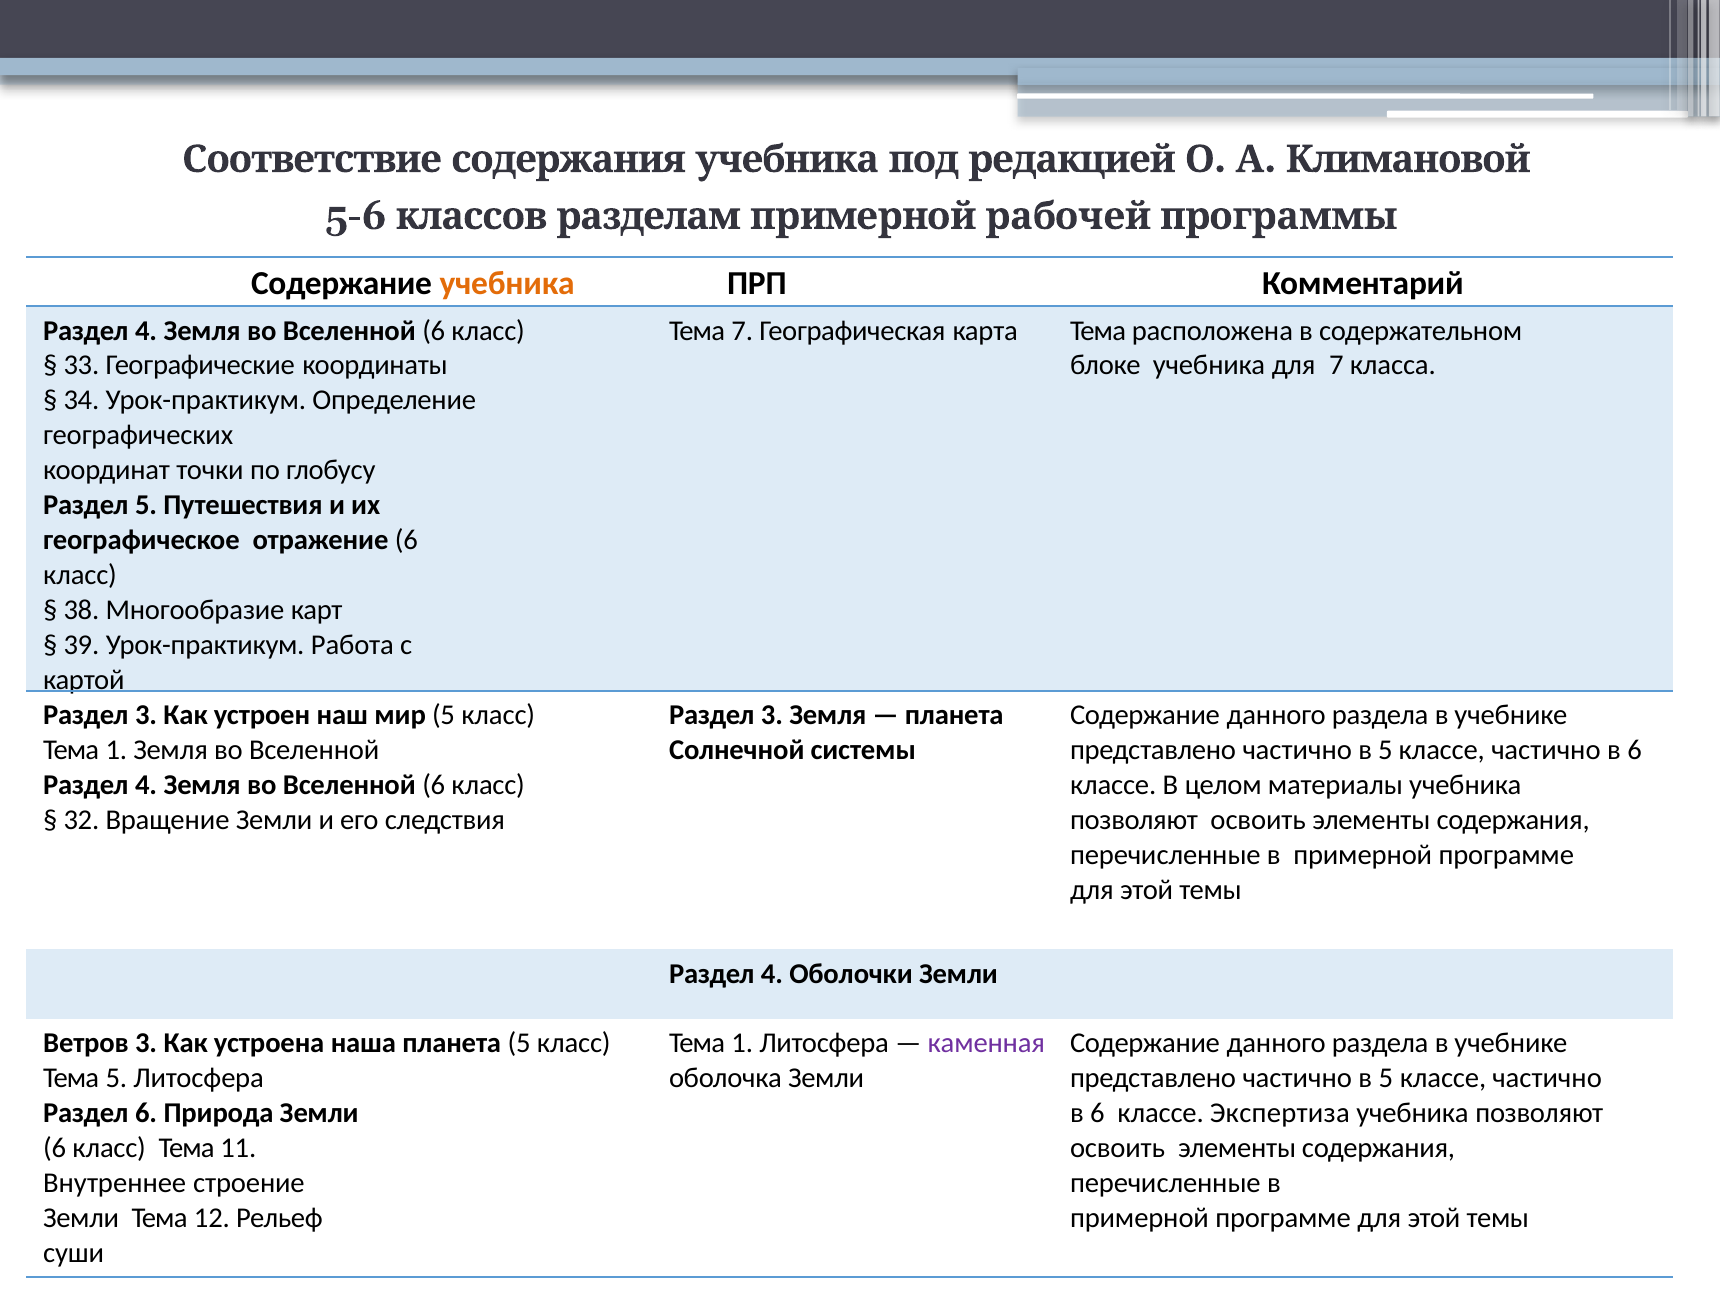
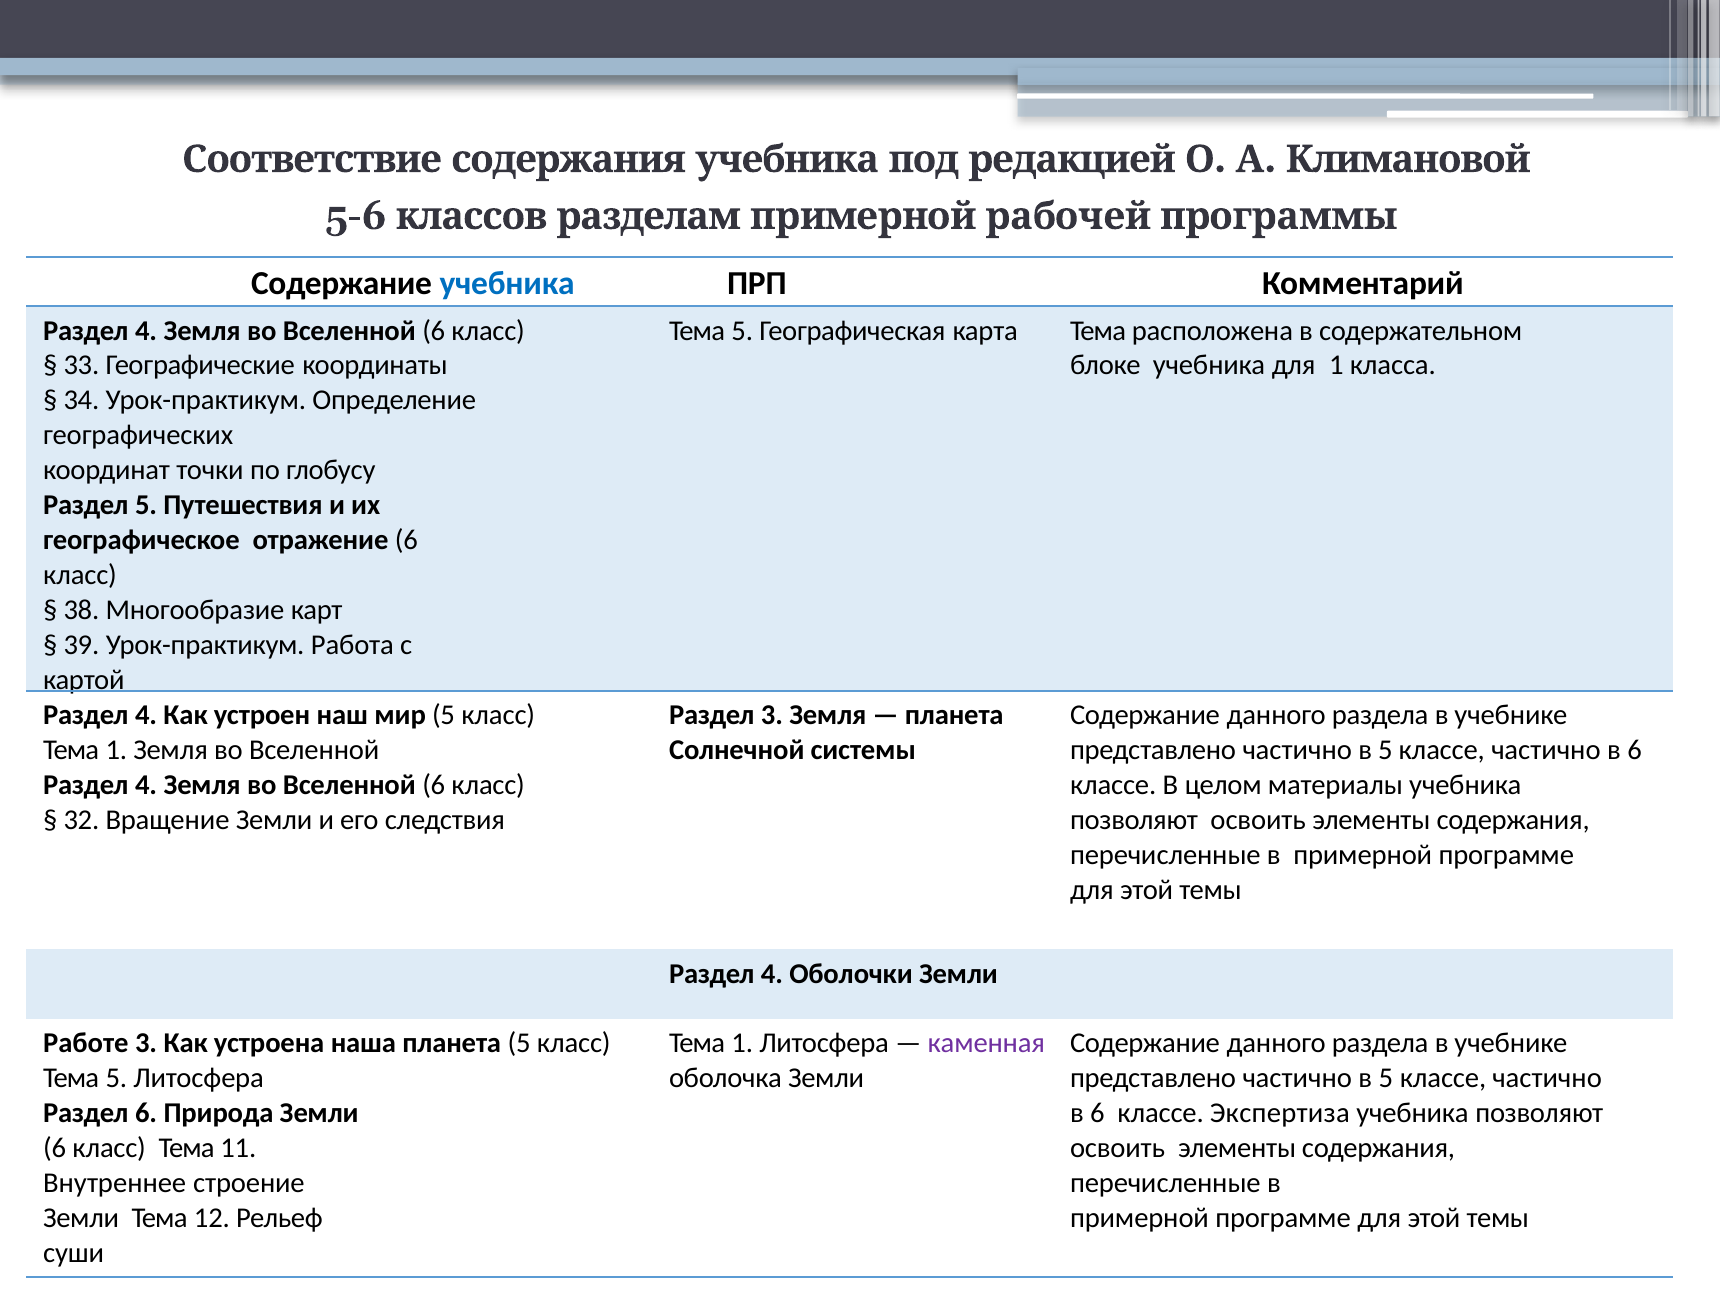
учебника colour: orange -> blue (507, 284)
7: 7 -> 5 (742, 331)
для 7: 7 -> 1 (1336, 365)
3: 3 -> 4 (146, 715)
Ветров: Ветров -> Работе (86, 1043)
